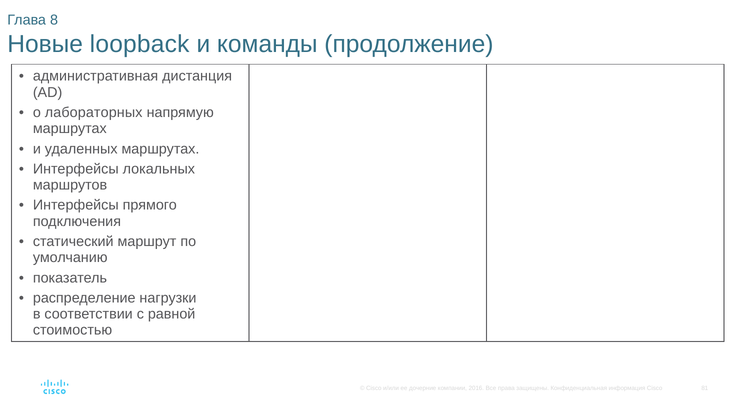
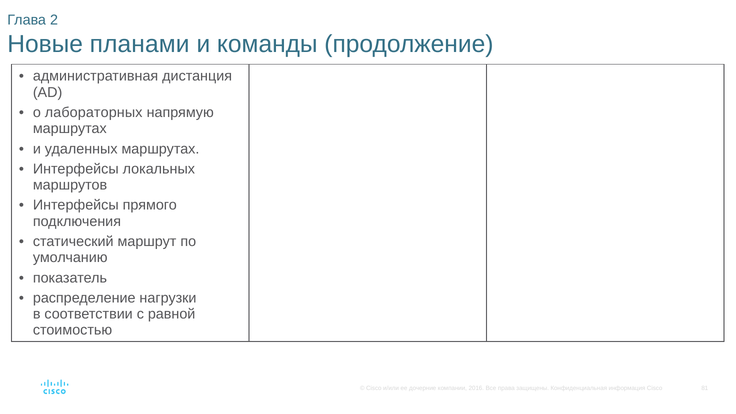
8: 8 -> 2 (54, 20)
loopback: loopback -> планами (140, 44)
